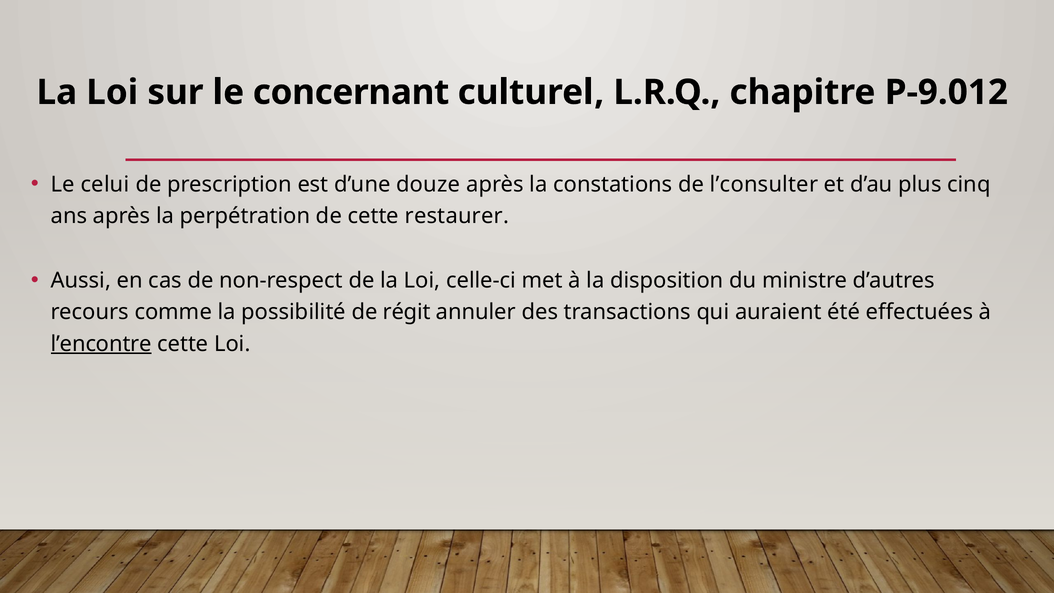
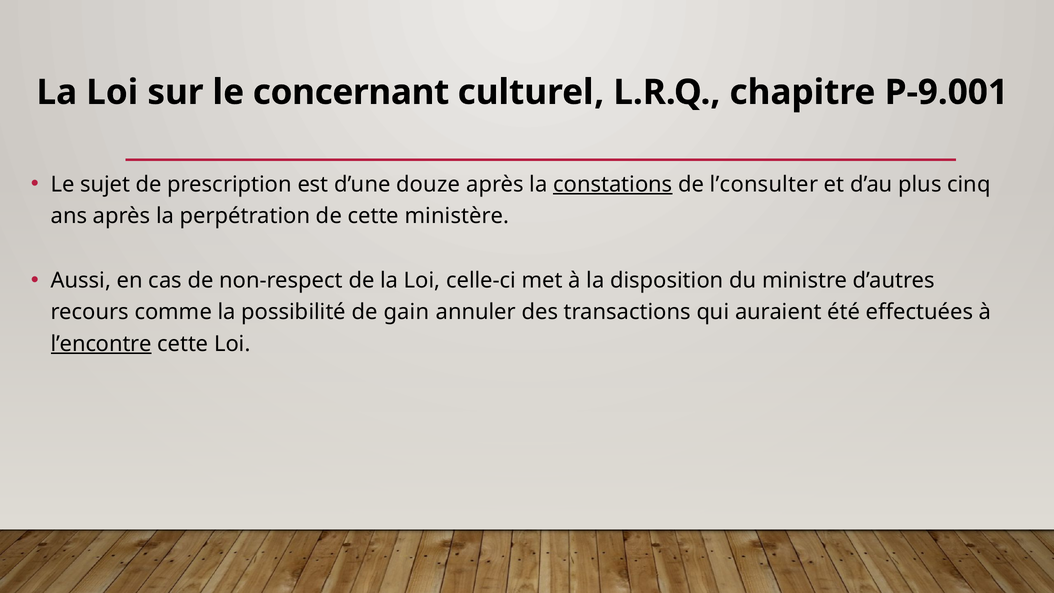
P-9.012: P-9.012 -> P-9.001 (946, 92)
celui: celui -> sujet (105, 184)
constations underline: none -> present (613, 184)
restaurer: restaurer -> ministère (457, 216)
régit: régit -> gain (406, 312)
